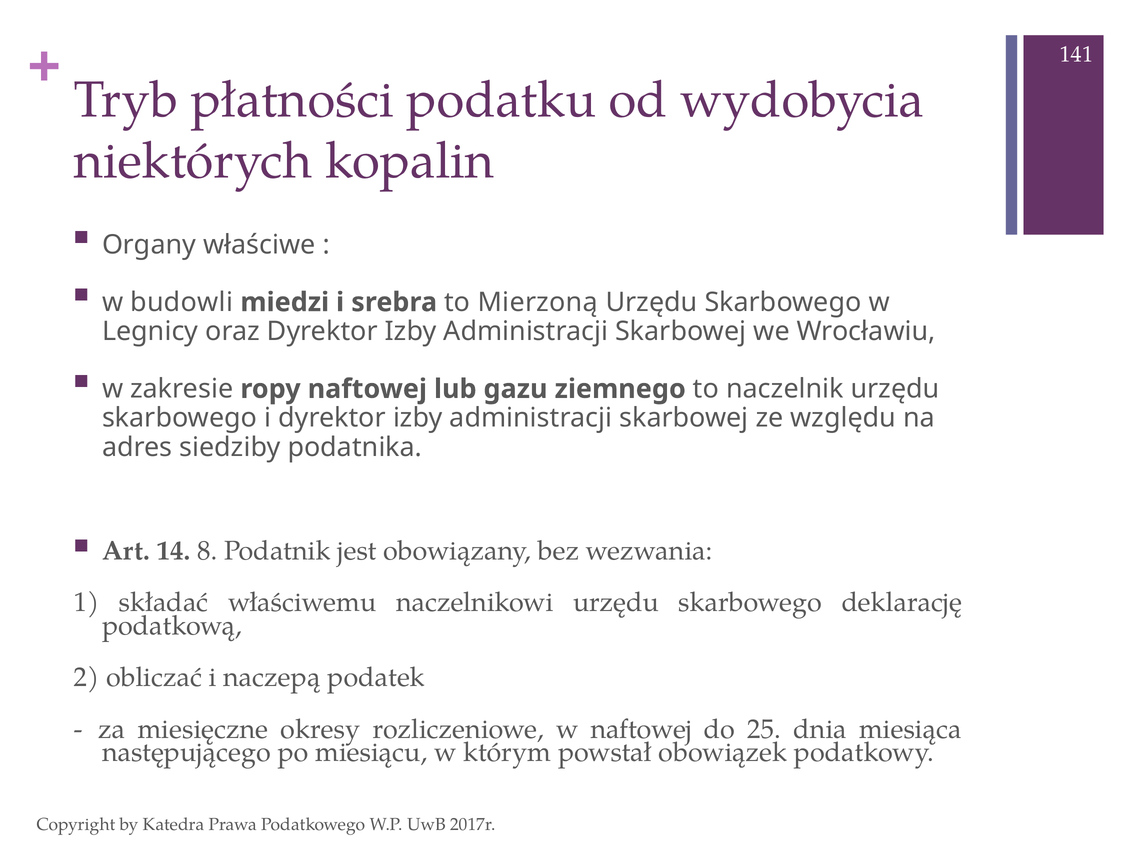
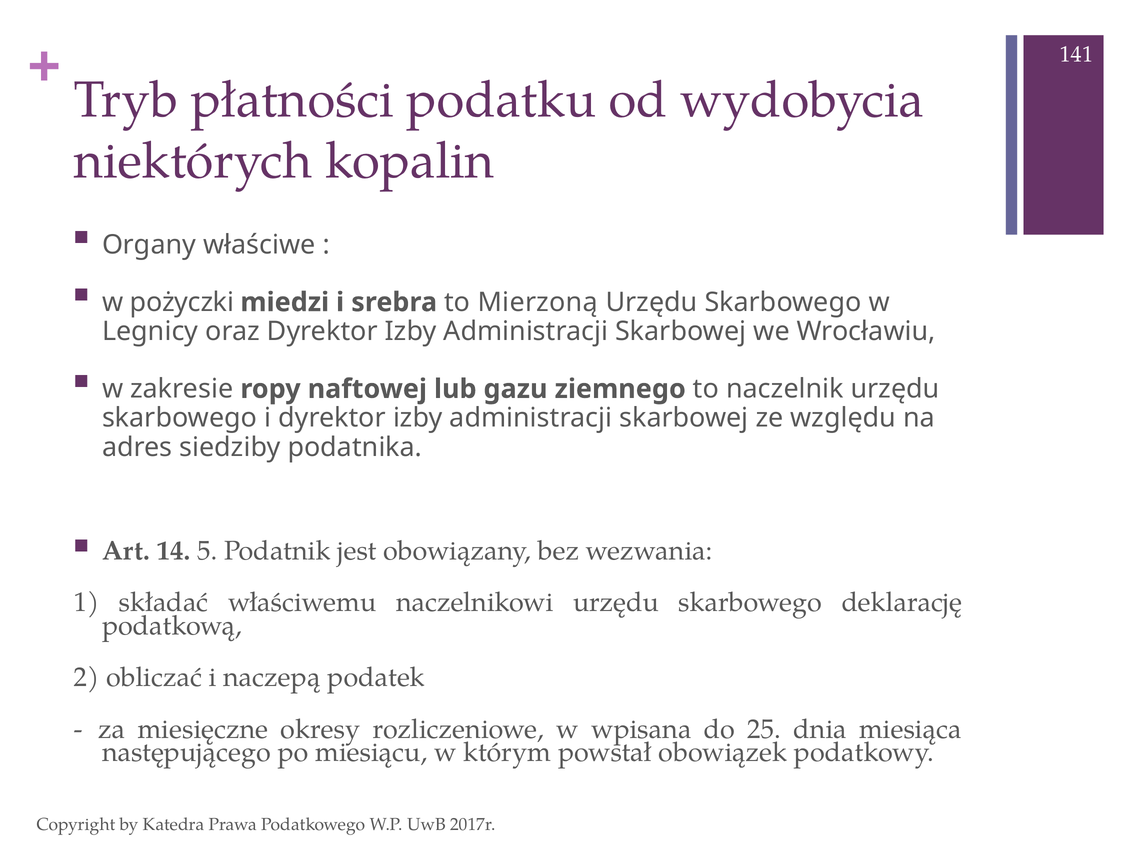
budowli: budowli -> pożyczki (182, 302)
8: 8 -> 5 (207, 551)
w naftowej: naftowej -> wpisana (641, 729)
